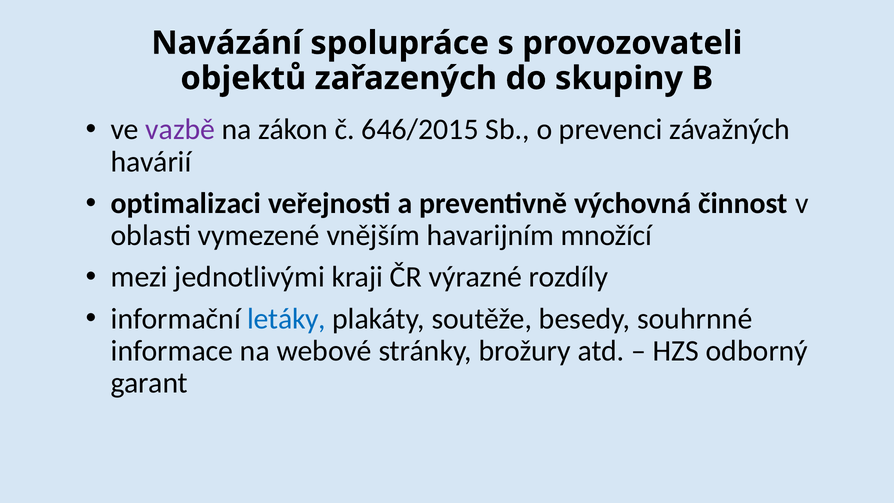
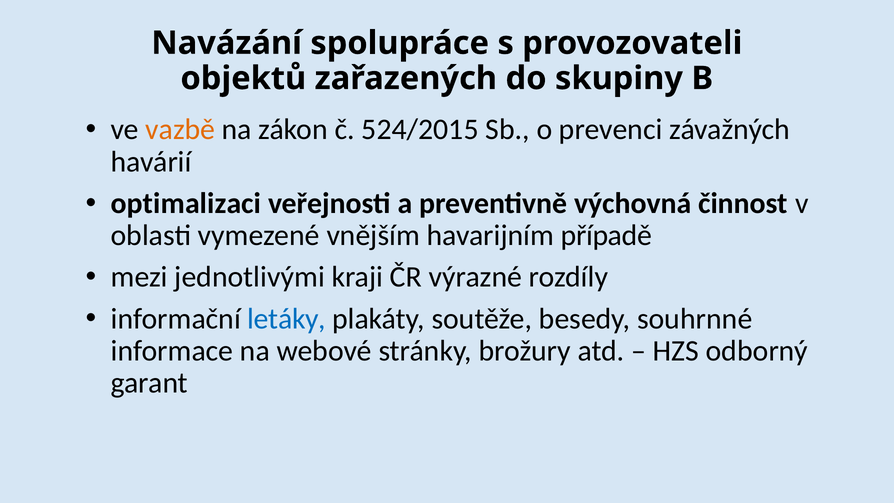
vazbě colour: purple -> orange (180, 130)
646/2015: 646/2015 -> 524/2015 (420, 130)
množící: množící -> případě (606, 236)
